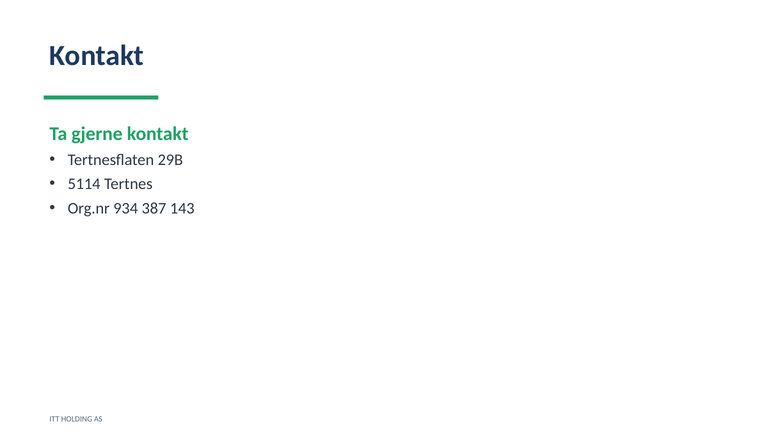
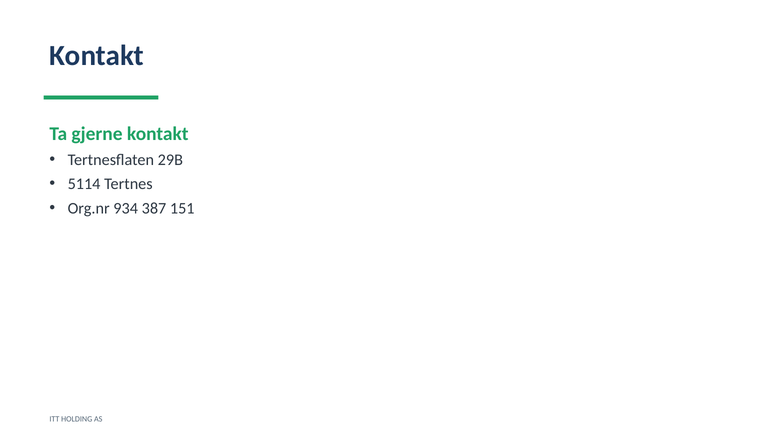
143: 143 -> 151 (182, 208)
